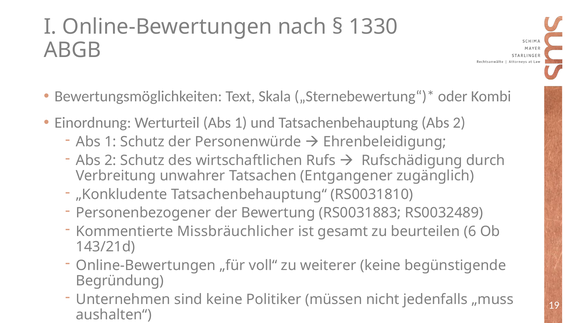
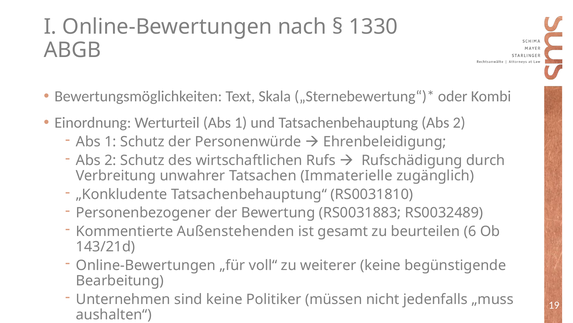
Entgangener: Entgangener -> Immaterielle (346, 176)
Missbräuchlicher: Missbräuchlicher -> Außenstehenden (236, 231)
Begründung: Begründung -> Bearbeitung (120, 280)
